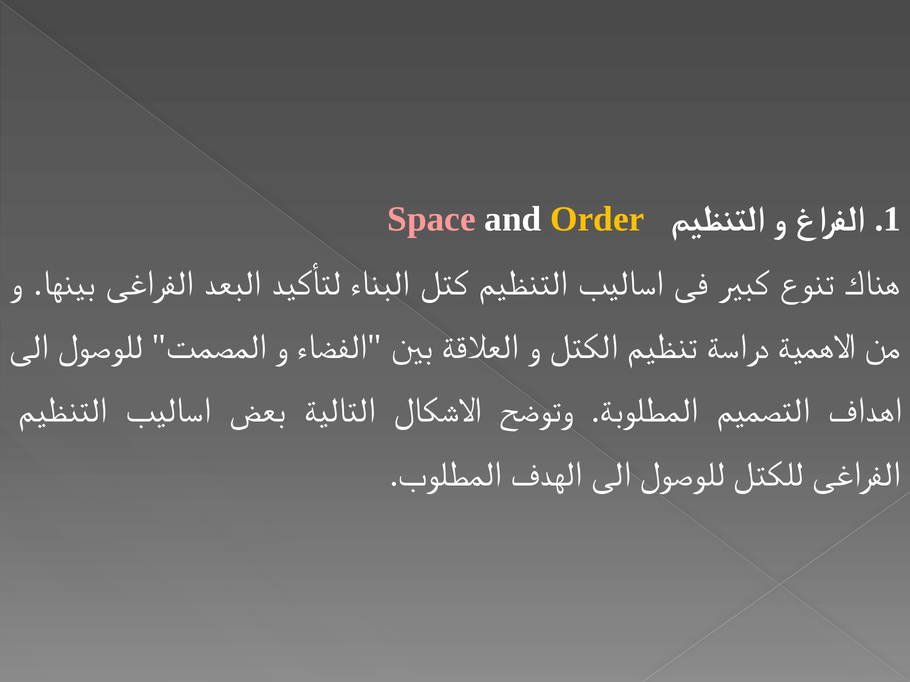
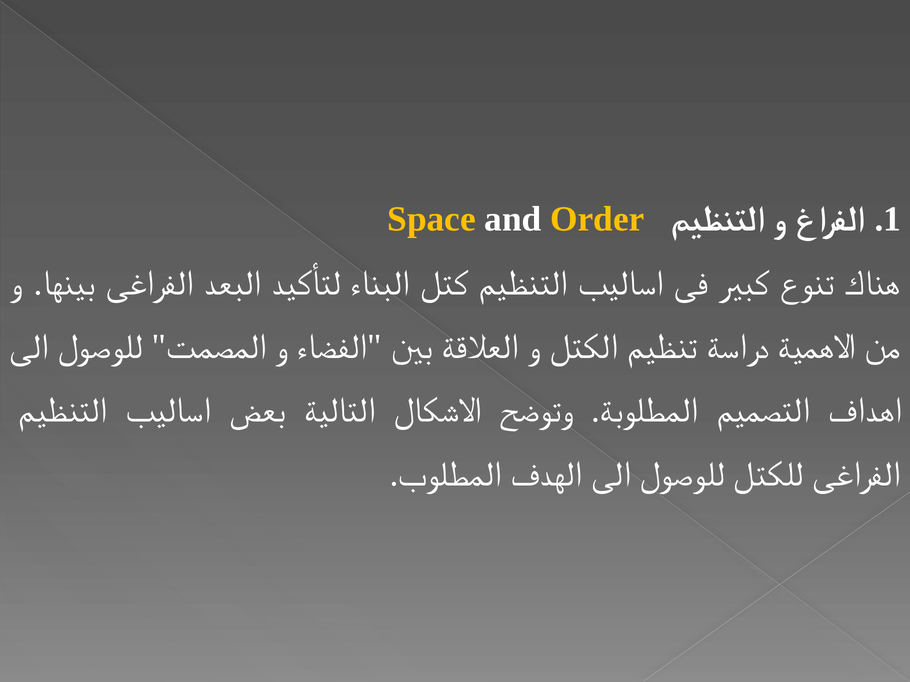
Space colour: pink -> yellow (432, 219)
